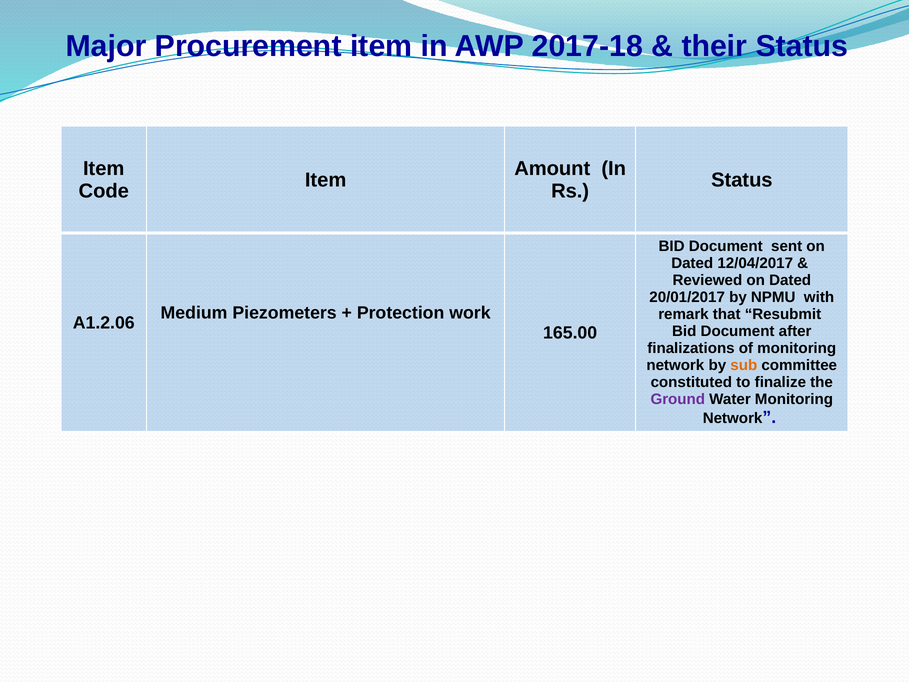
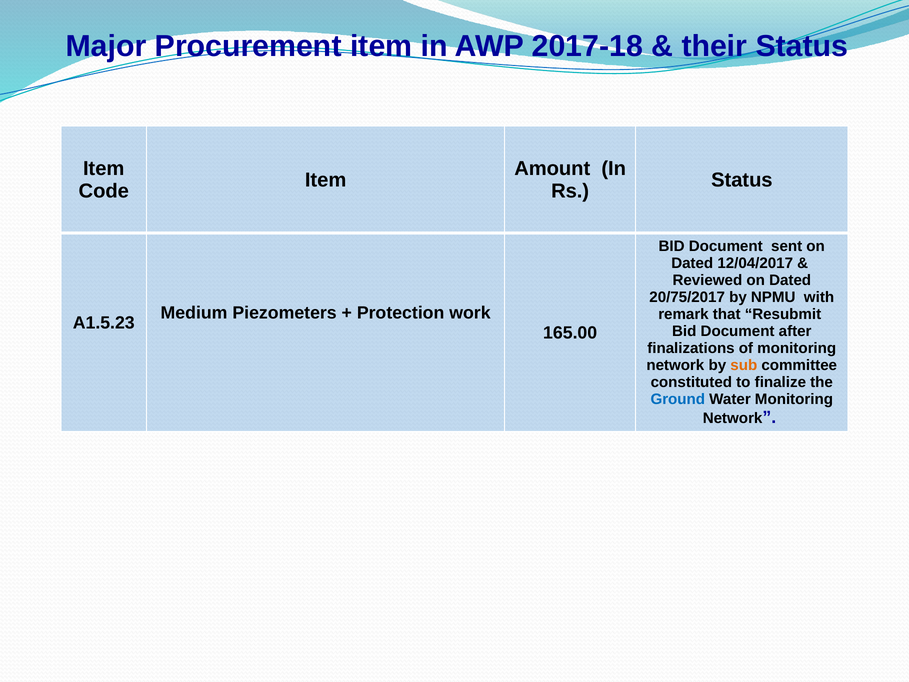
20/01/2017: 20/01/2017 -> 20/75/2017 (687, 297)
A1.2.06: A1.2.06 -> A1.5.23 (104, 323)
Ground colour: purple -> blue (678, 399)
